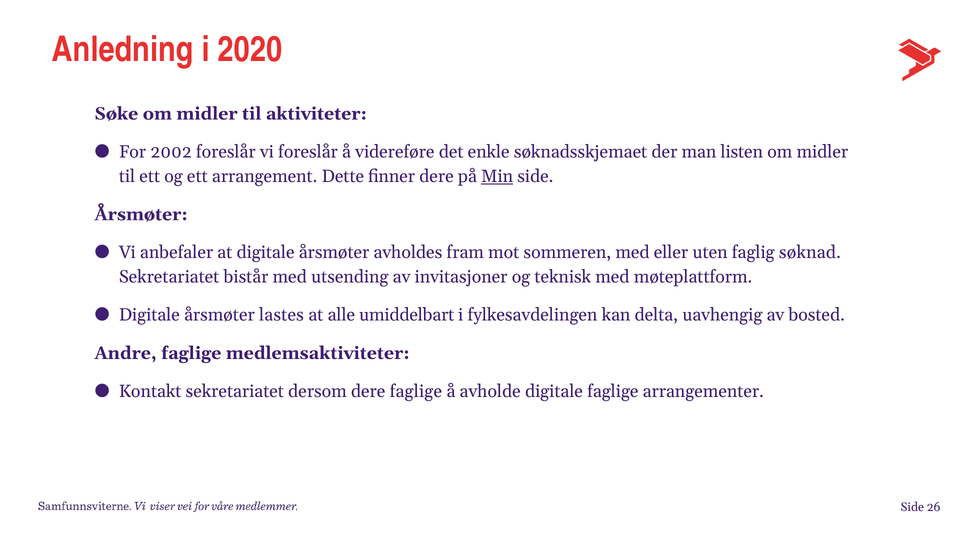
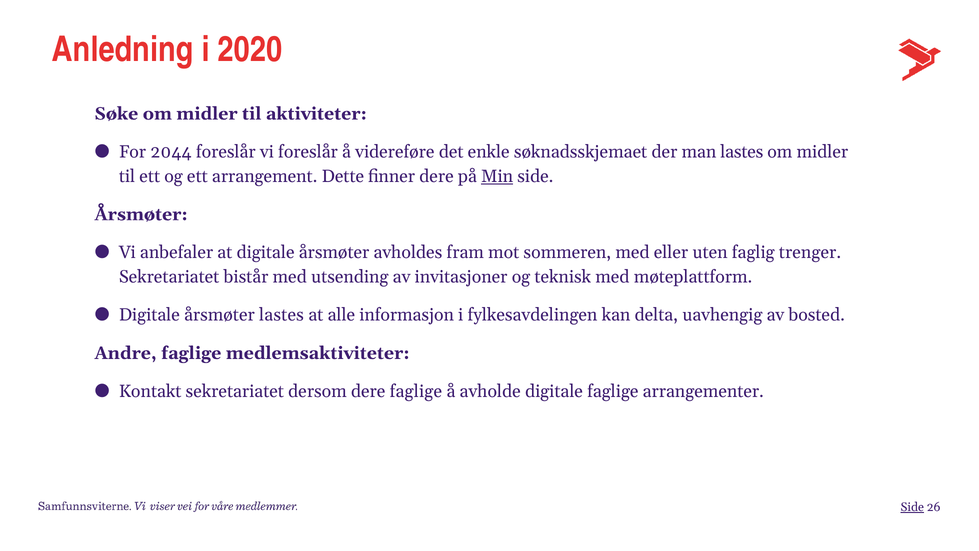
2002: 2002 -> 2044 (171, 152)
man listen: listen -> lastes (742, 152)
søknad: søknad -> trenger (810, 252)
umiddelbart: umiddelbart -> informasjon (407, 315)
Side underline: none -> present (912, 507)
